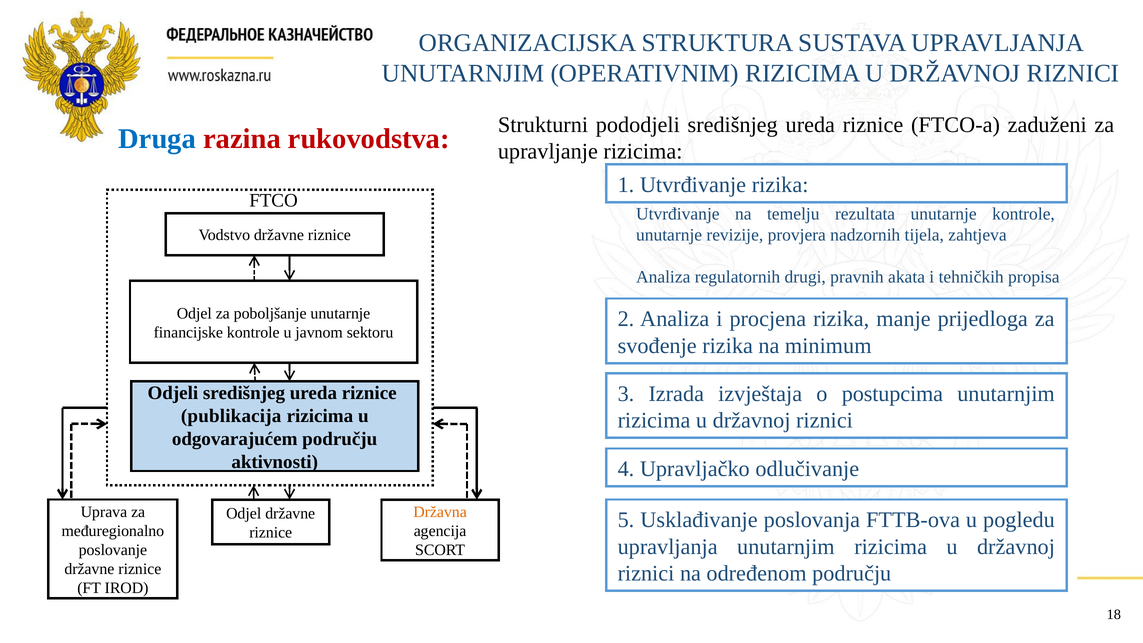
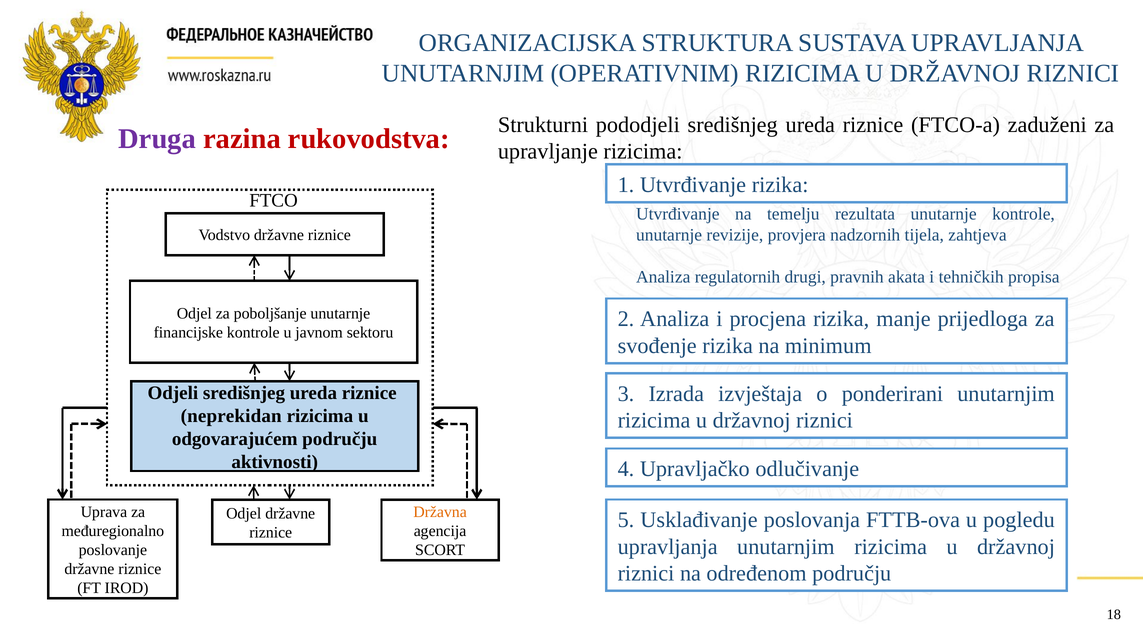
Druga colour: blue -> purple (157, 139)
postupcima: postupcima -> ponderirani (892, 394)
publikacija: publikacija -> neprekidan (231, 416)
